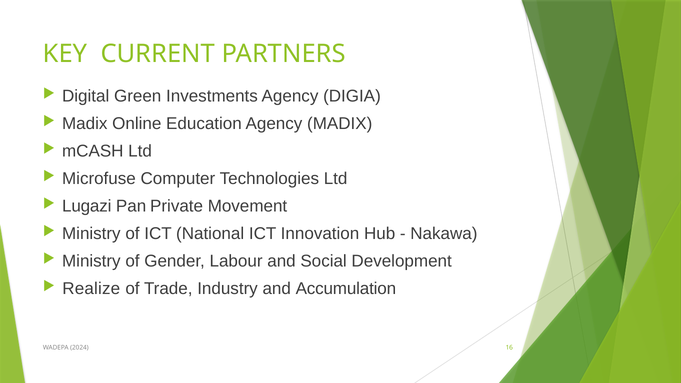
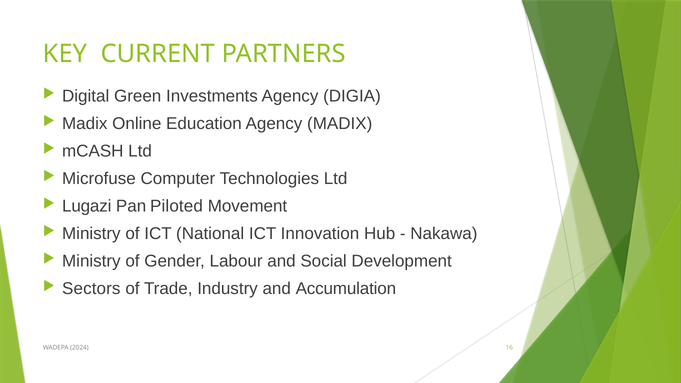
Private: Private -> Piloted (177, 206)
Realize: Realize -> Sectors (91, 289)
